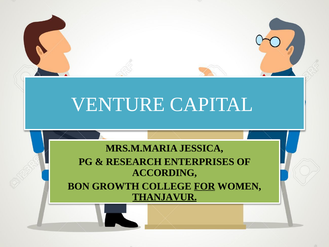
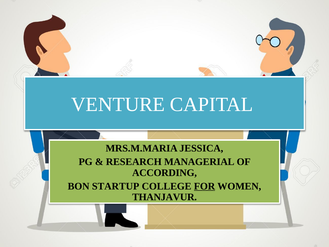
ENTERPRISES: ENTERPRISES -> MANAGERIAL (199, 162)
GROWTH: GROWTH -> STARTUP (116, 186)
THANJAVUR underline: present -> none (165, 197)
